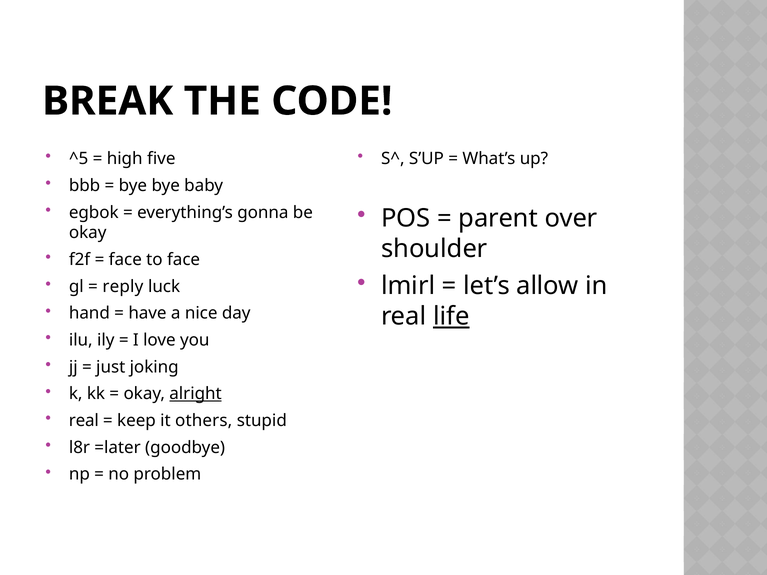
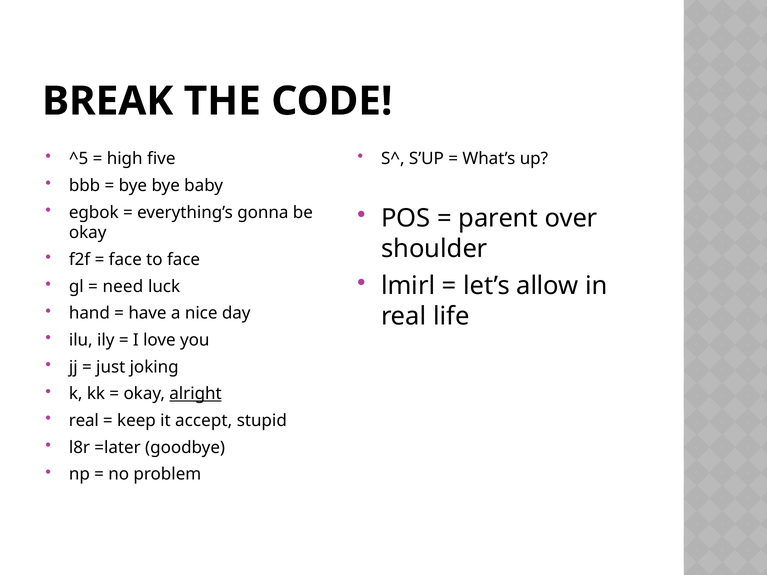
reply: reply -> need (123, 287)
life underline: present -> none (451, 317)
others: others -> accept (204, 421)
